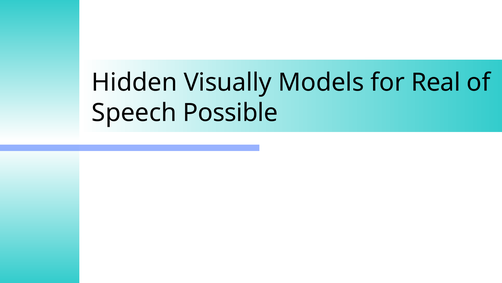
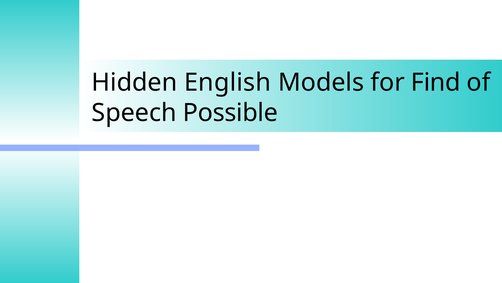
Visually: Visually -> English (228, 82)
Real: Real -> Find (436, 82)
